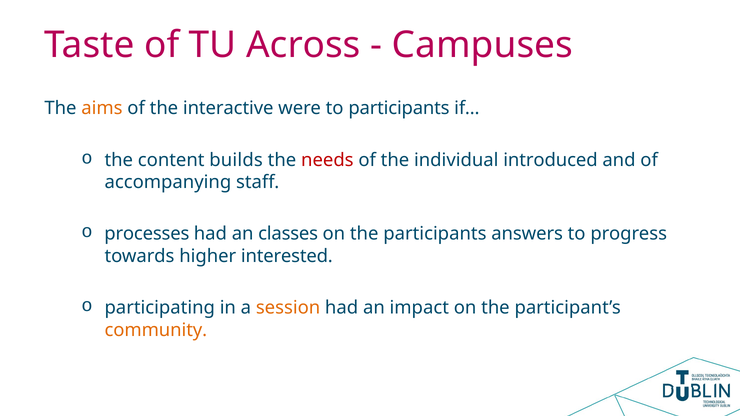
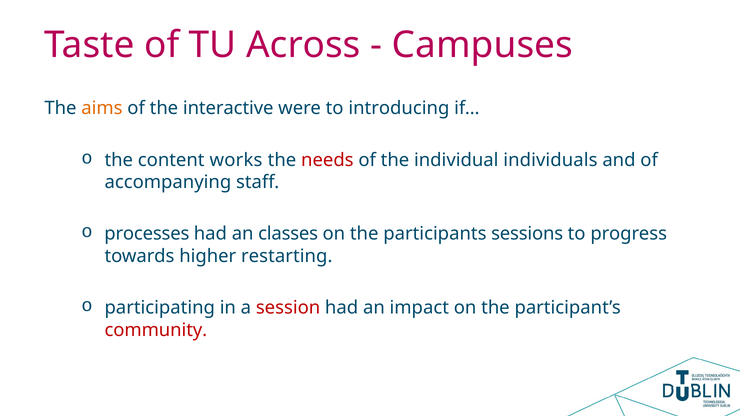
to participants: participants -> introducing (399, 108)
builds: builds -> works (236, 160)
introduced: introduced -> individuals (550, 160)
answers: answers -> sessions (527, 234)
interested: interested -> restarting (287, 256)
session colour: orange -> red (288, 308)
community colour: orange -> red (156, 330)
